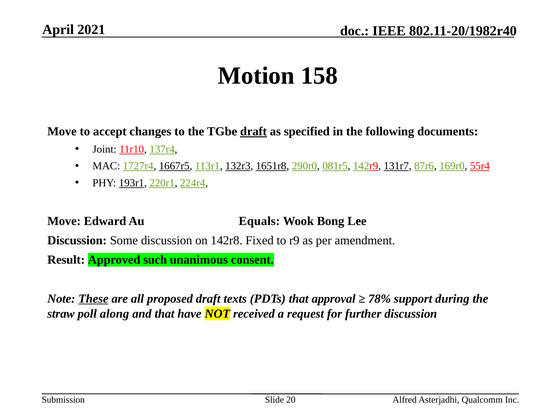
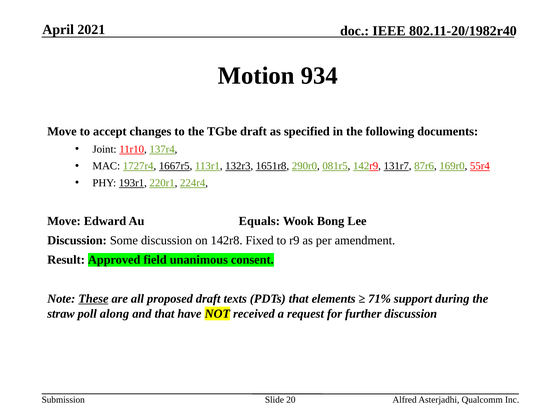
158: 158 -> 934 (319, 76)
draft underline: present -> none (254, 132)
such: such -> field (155, 260)
approval: approval -> elements (334, 299)
78%: 78% -> 71% (380, 299)
